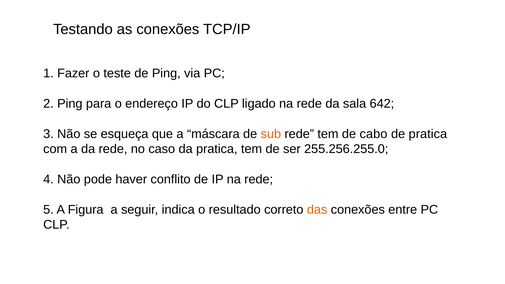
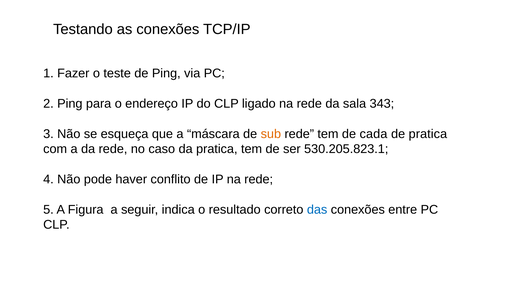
642: 642 -> 343 (382, 104)
cabo: cabo -> cada (374, 134)
255.256.255.0: 255.256.255.0 -> 530.205.823.1 (346, 149)
das colour: orange -> blue (317, 210)
